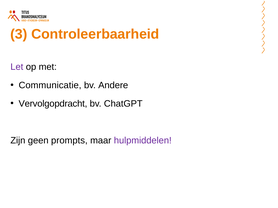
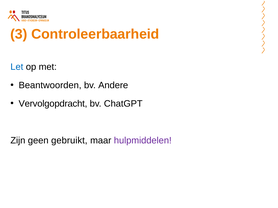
Let colour: purple -> blue (17, 67)
Communicatie: Communicatie -> Beantwoorden (50, 85)
prompts: prompts -> gebruikt (69, 141)
